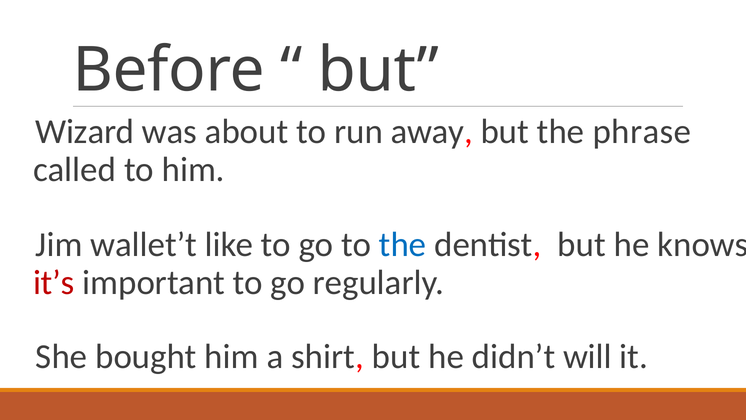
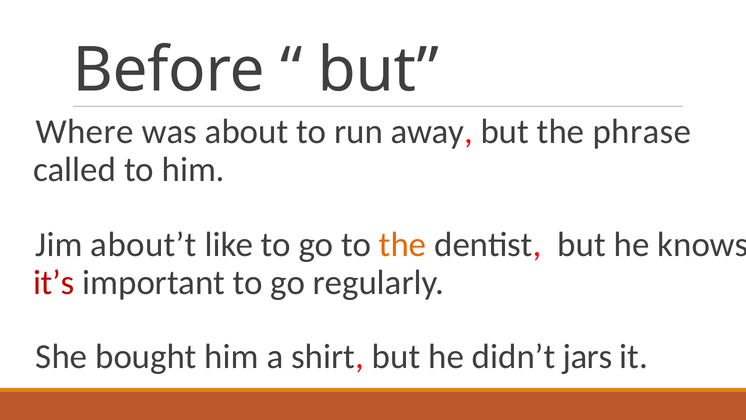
Wizard: Wizard -> Where (85, 132)
wallet’t: wallet’t -> about’t (144, 244)
the colour: blue -> orange (403, 244)
will: will -> jars (588, 356)
